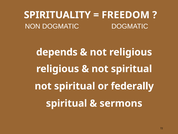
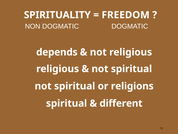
federally: federally -> religions (132, 86)
sermons: sermons -> different (121, 103)
